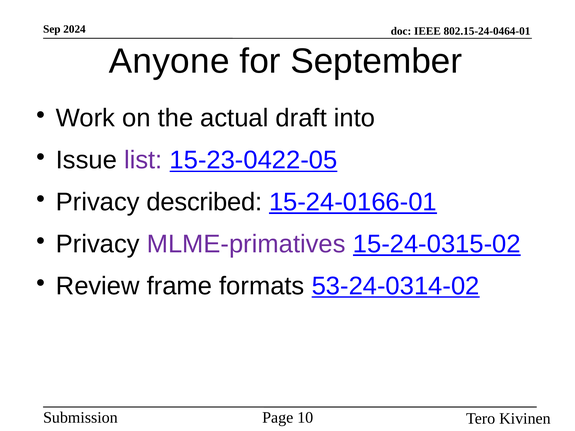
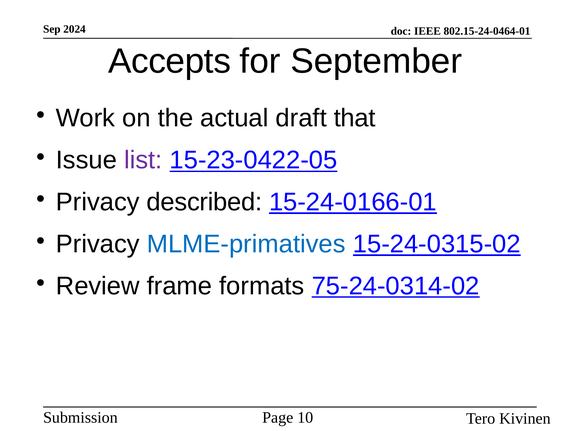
Anyone: Anyone -> Accepts (170, 61)
into: into -> that (355, 118)
MLME-primatives colour: purple -> blue (246, 244)
53-24-0314-02: 53-24-0314-02 -> 75-24-0314-02 (396, 286)
